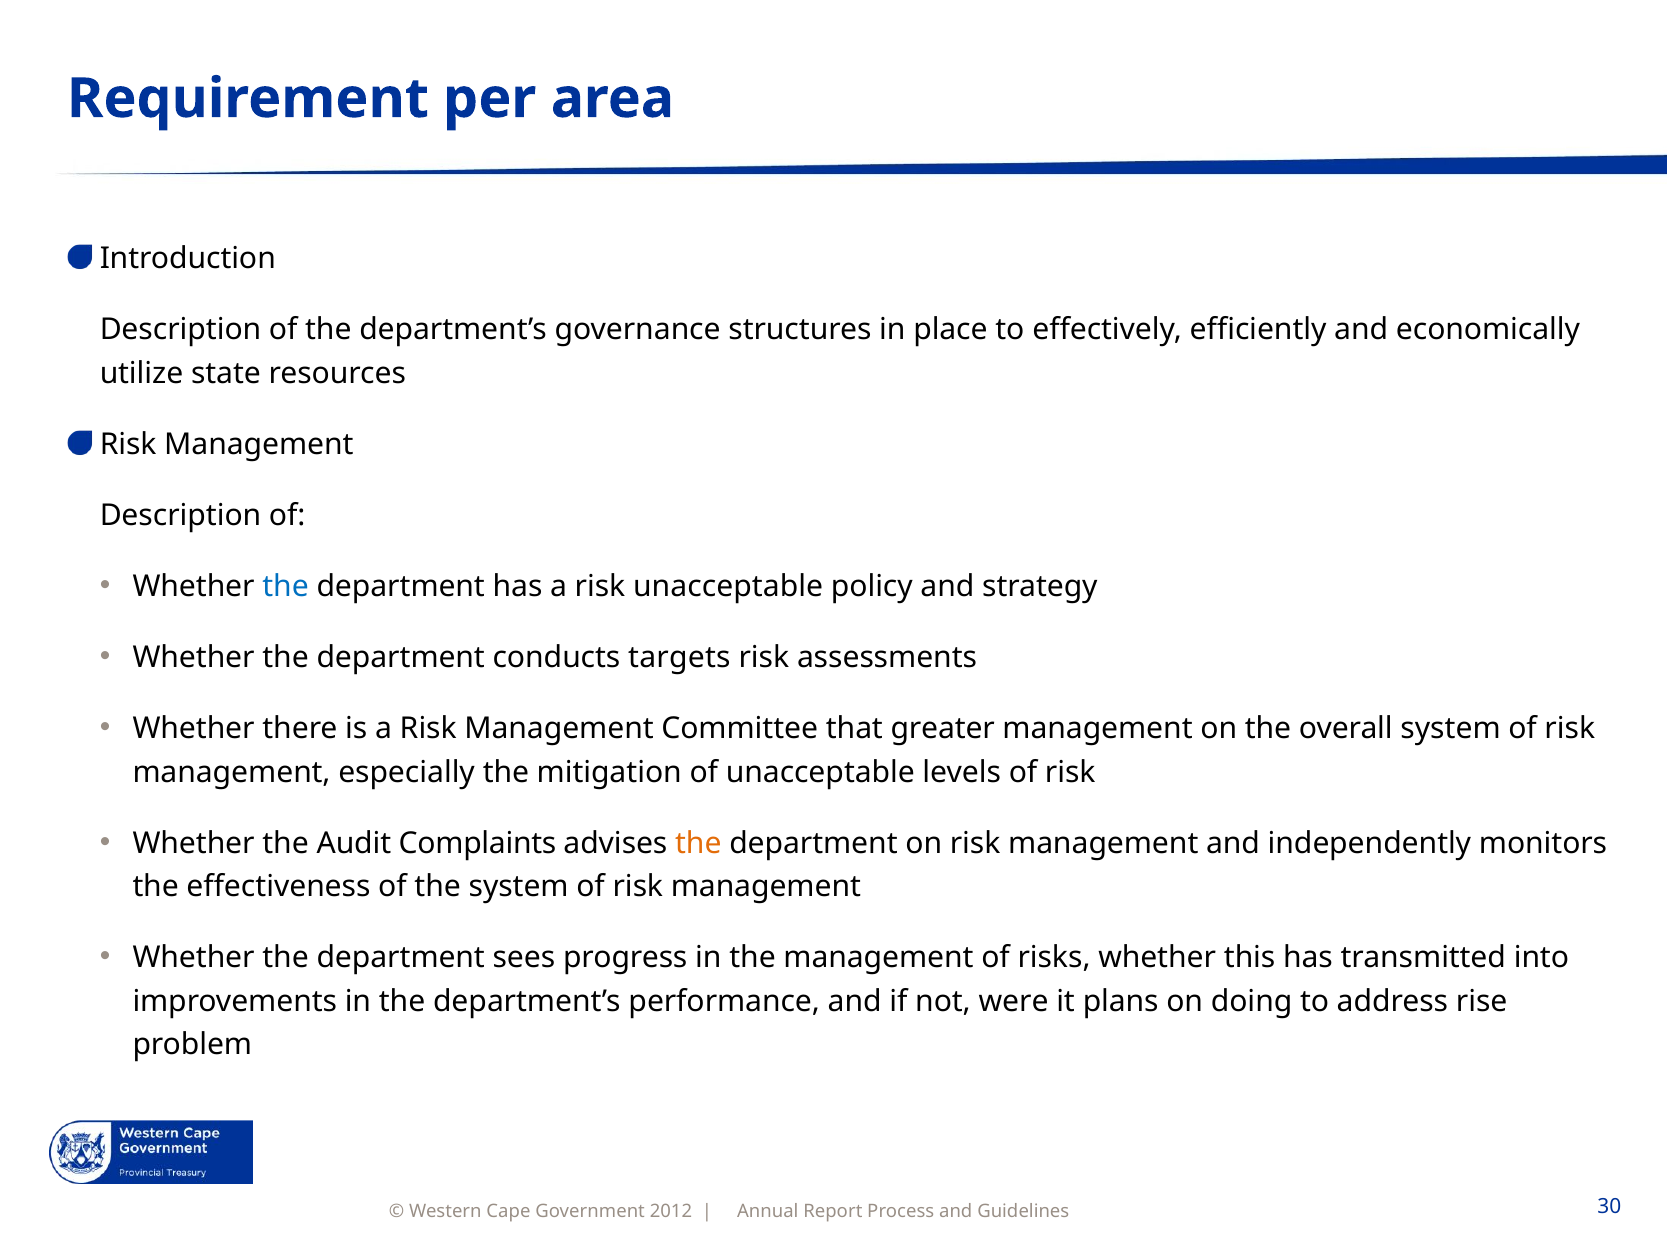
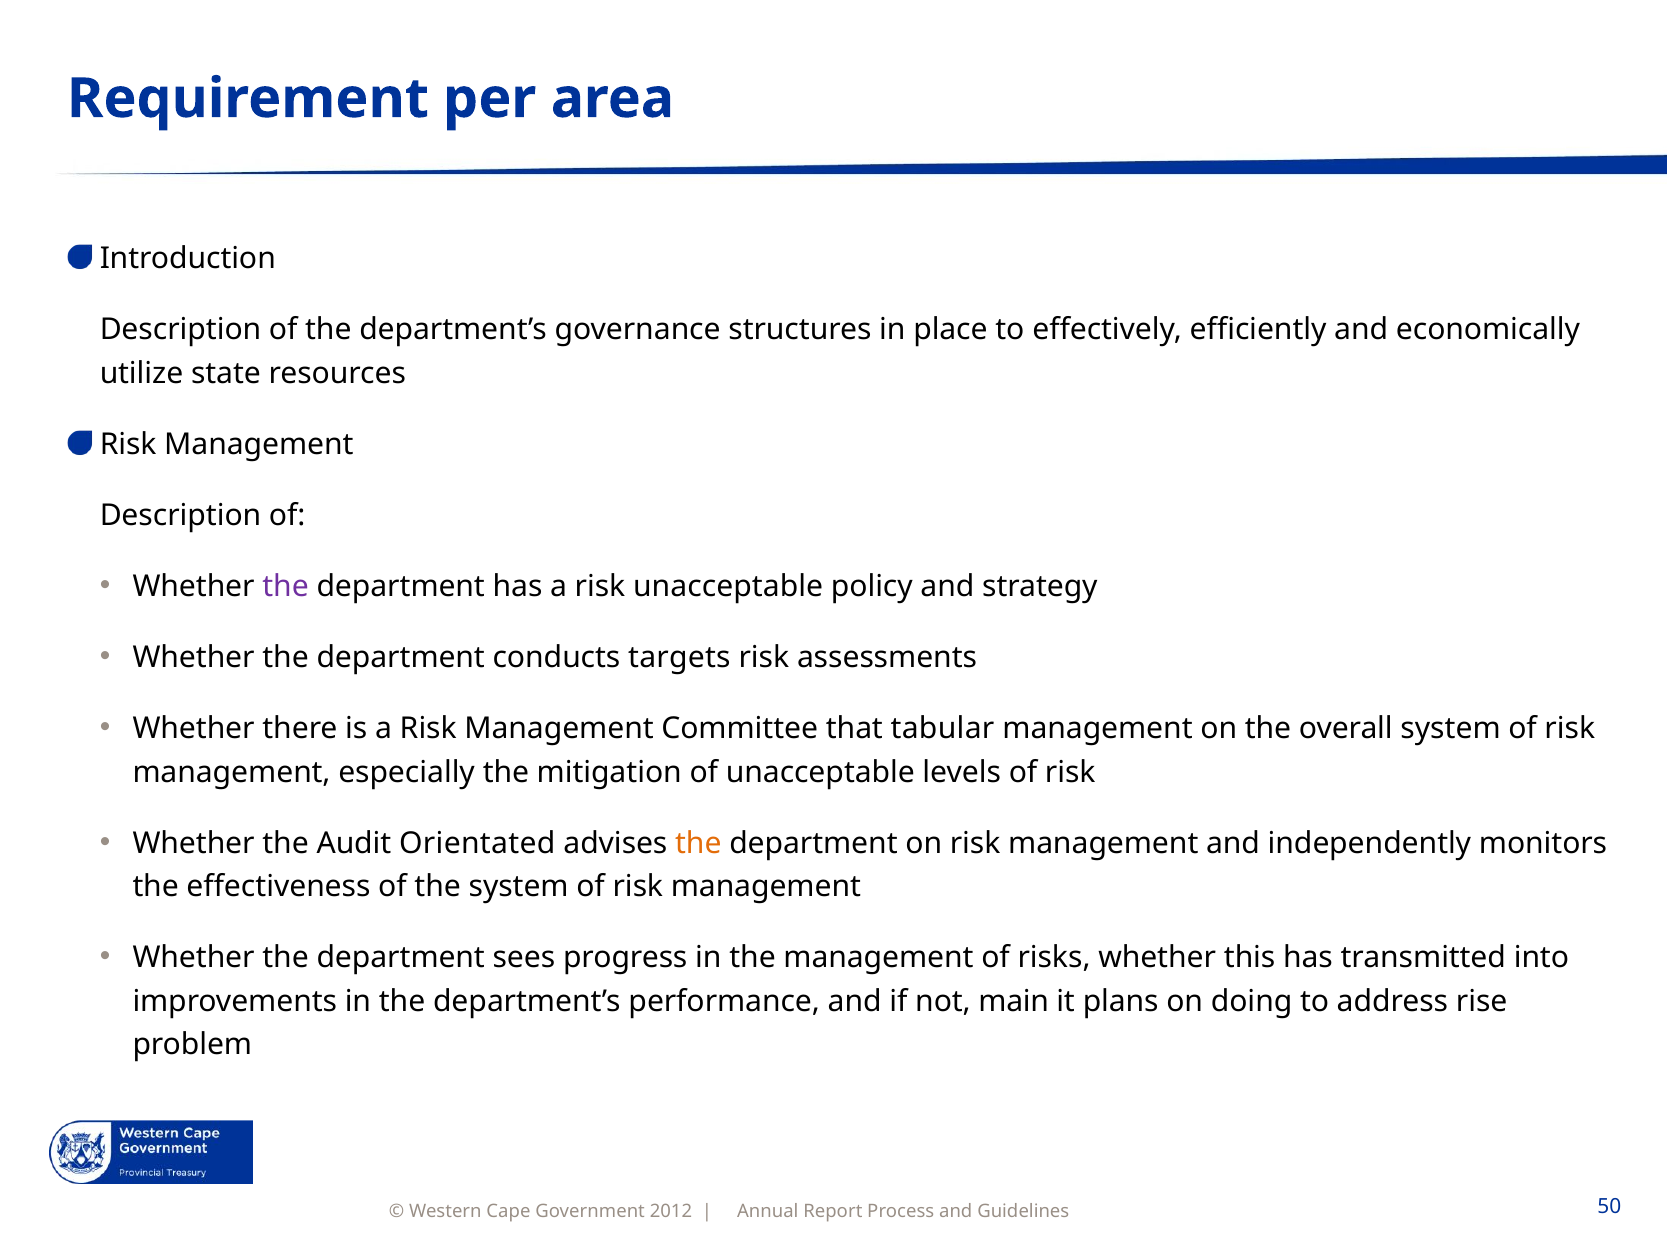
the colour: blue -> purple (286, 587)
greater: greater -> tabular (943, 729)
Complaints: Complaints -> Orientated (477, 843)
were: were -> main (1014, 1001)
30: 30 -> 50 (1609, 1207)
